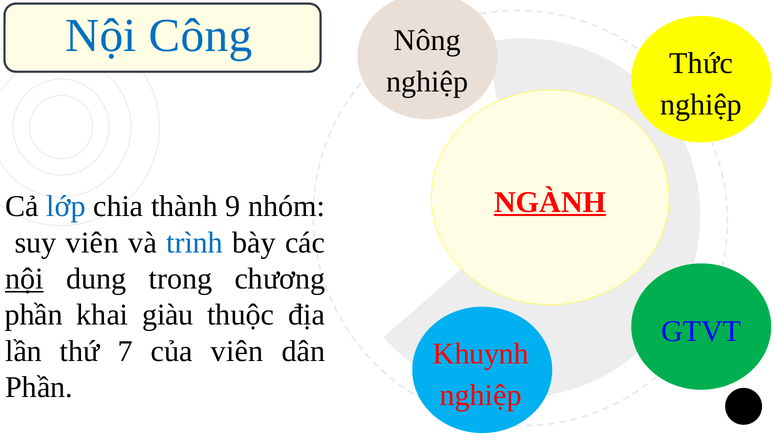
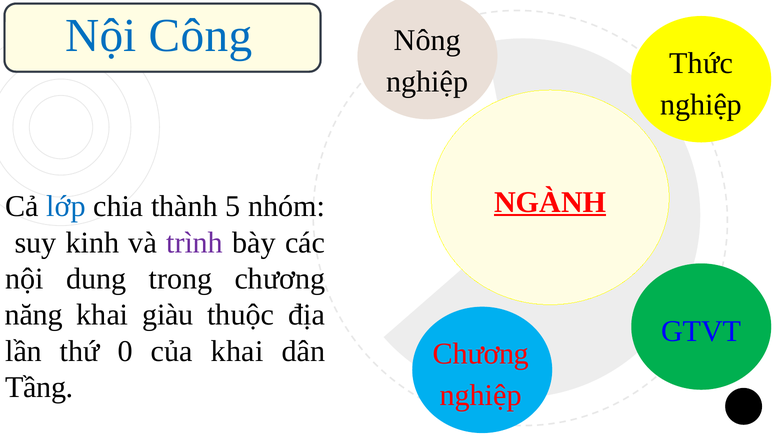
9: 9 -> 5 (233, 206)
suy viên: viên -> kinh (92, 243)
trình colour: blue -> purple (195, 243)
nội underline: present -> none (24, 279)
phần: phần -> năng (34, 315)
7: 7 -> 0 (125, 351)
của viên: viên -> khai (237, 351)
Khuynh: Khuynh -> Chương (481, 354)
Phần: Phần -> Tầng (39, 387)
